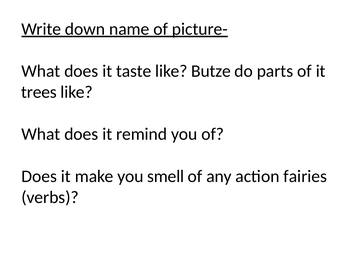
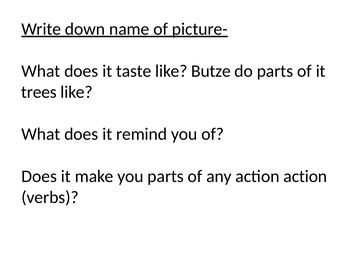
you smell: smell -> parts (166, 176)
action fairies: fairies -> action (305, 176)
